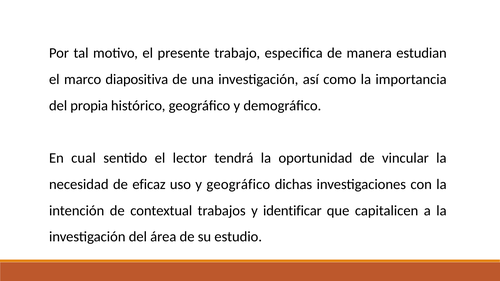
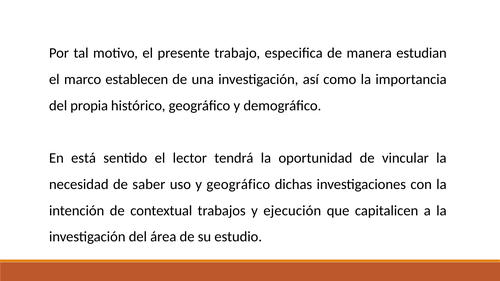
diapositiva: diapositiva -> establecen (137, 79)
cual: cual -> está (84, 158)
eficaz: eficaz -> saber (149, 185)
identificar: identificar -> ejecución (292, 211)
